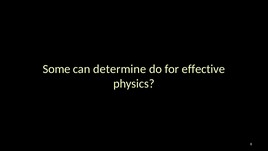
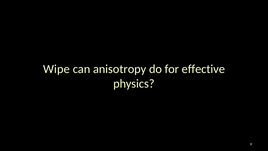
Some: Some -> Wipe (56, 69)
determine: determine -> anisotropy (120, 69)
